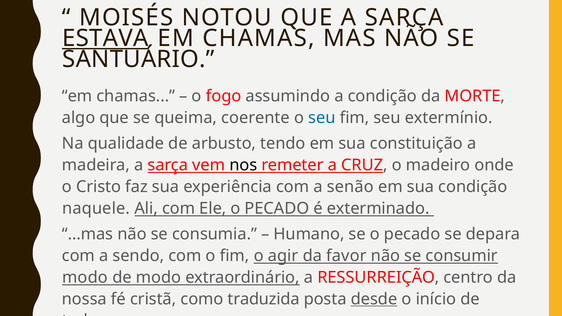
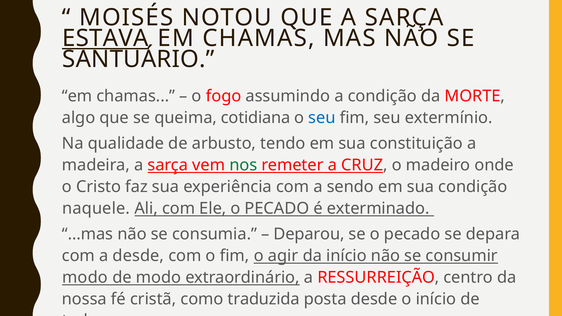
coerente: coerente -> cotidiana (256, 118)
nos colour: black -> green (243, 165)
senão: senão -> sendo (350, 187)
Humano: Humano -> Deparou (309, 234)
a sendo: sendo -> desde (138, 256)
da favor: favor -> início (346, 256)
desde underline: present -> none (374, 299)
